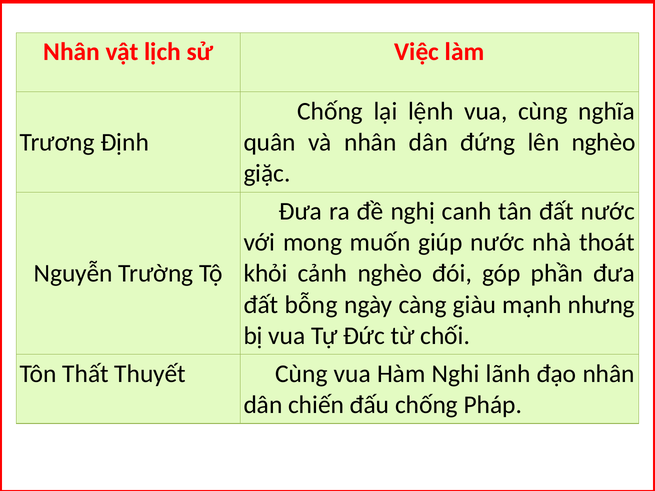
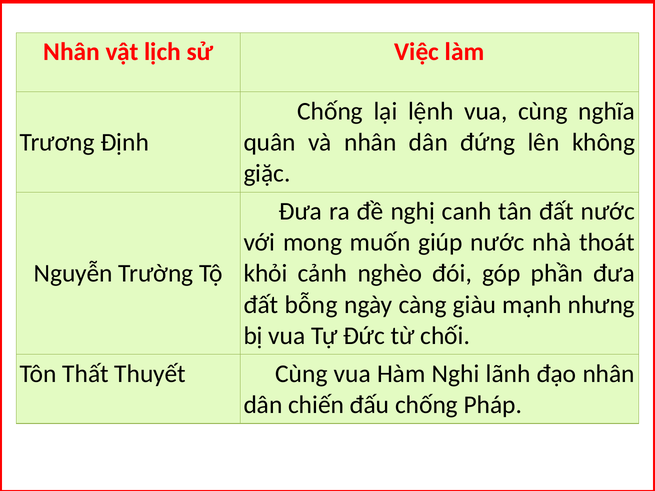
lên nghèo: nghèo -> không (604, 142)
